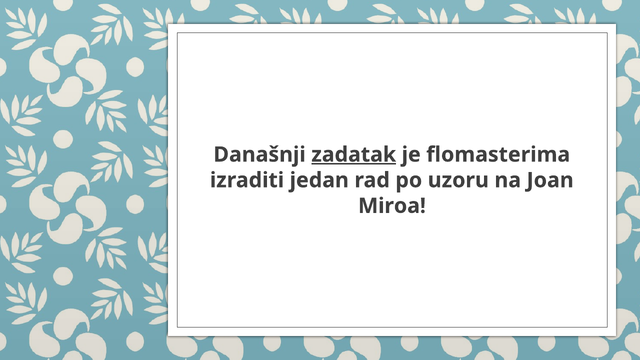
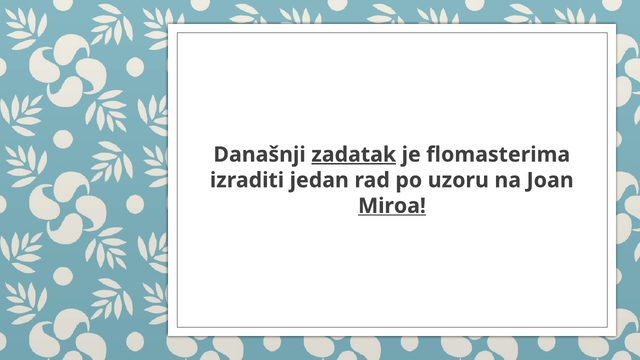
Miroa underline: none -> present (392, 206)
